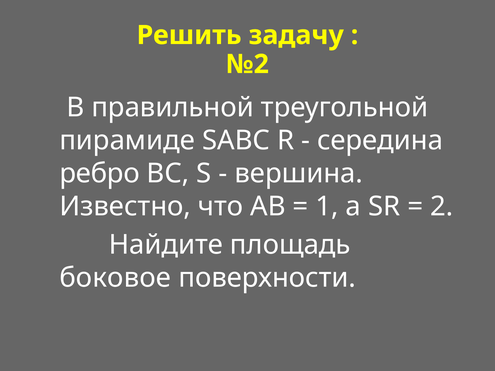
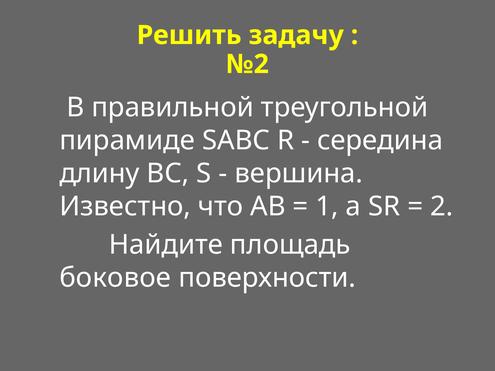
ребро: ребро -> длину (99, 174)
